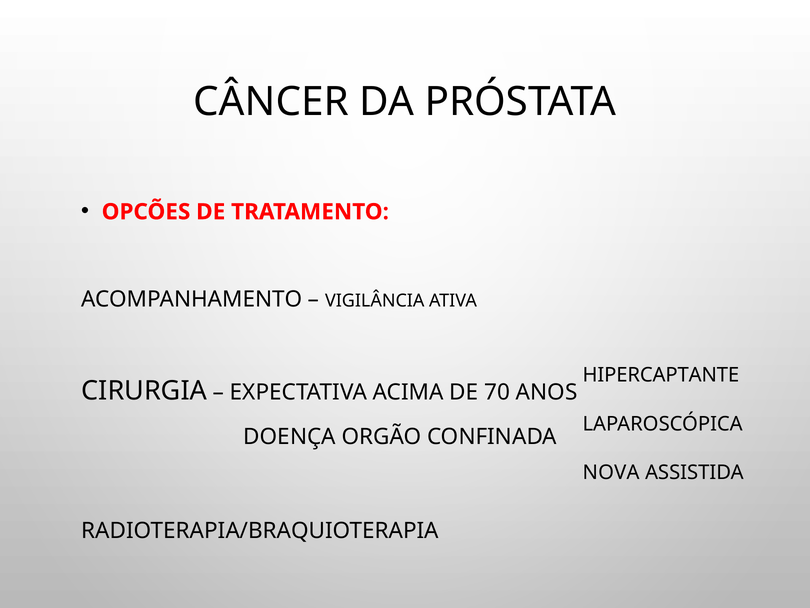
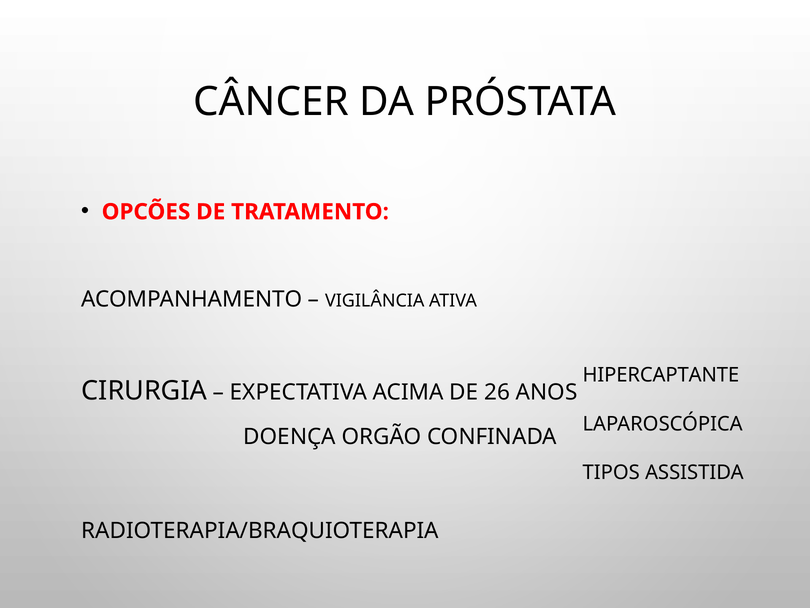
70: 70 -> 26 (497, 392)
NOVA: NOVA -> TIPOS (611, 472)
